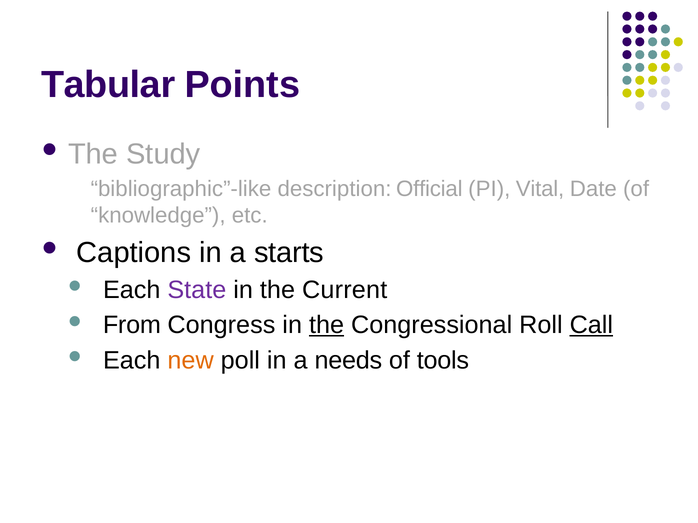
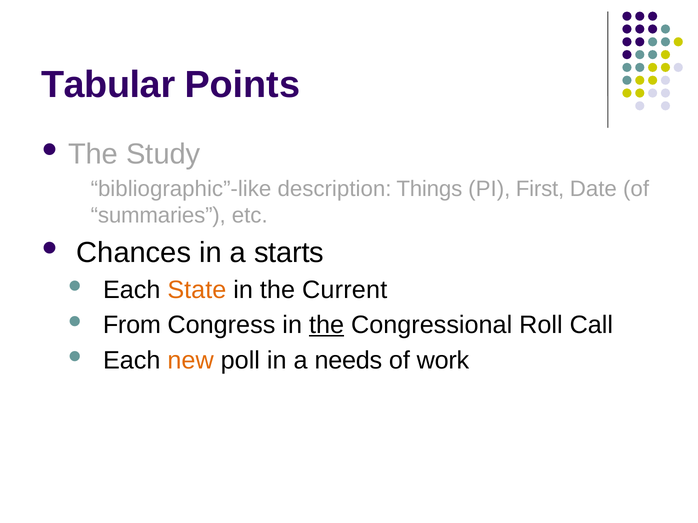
Official: Official -> Things (429, 189)
Vital: Vital -> First (540, 189)
knowledge: knowledge -> summaries (158, 216)
Captions: Captions -> Chances (134, 253)
State colour: purple -> orange (197, 290)
Call underline: present -> none (591, 325)
tools: tools -> work (443, 361)
